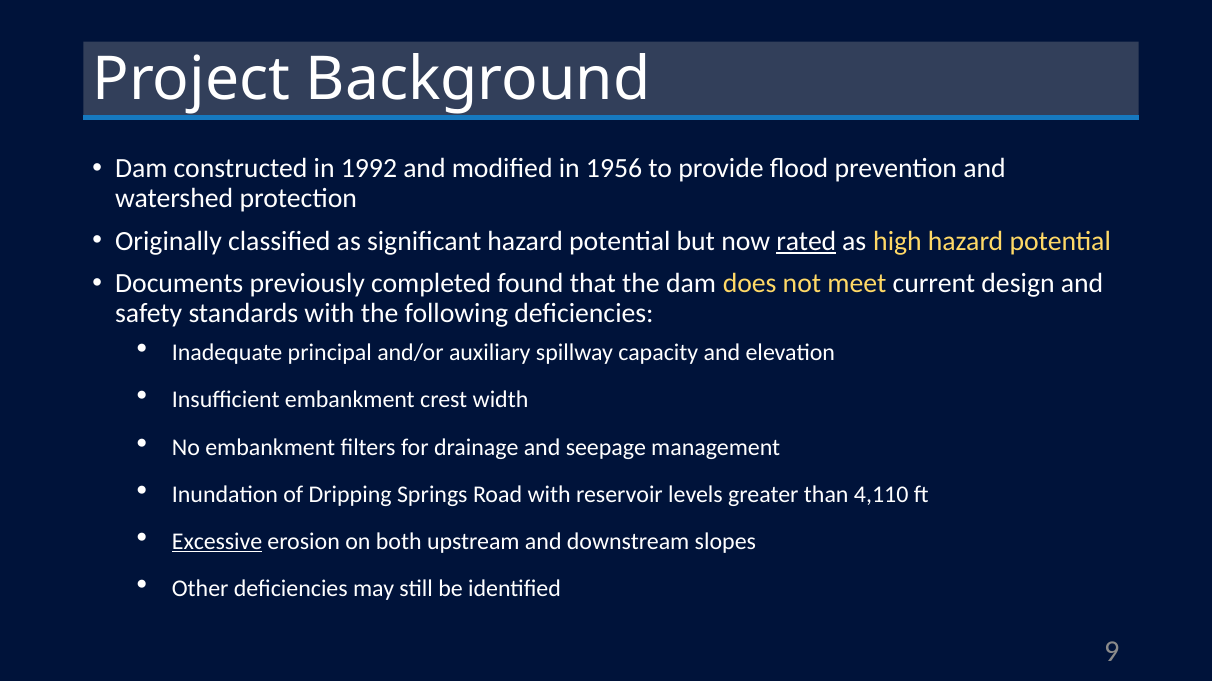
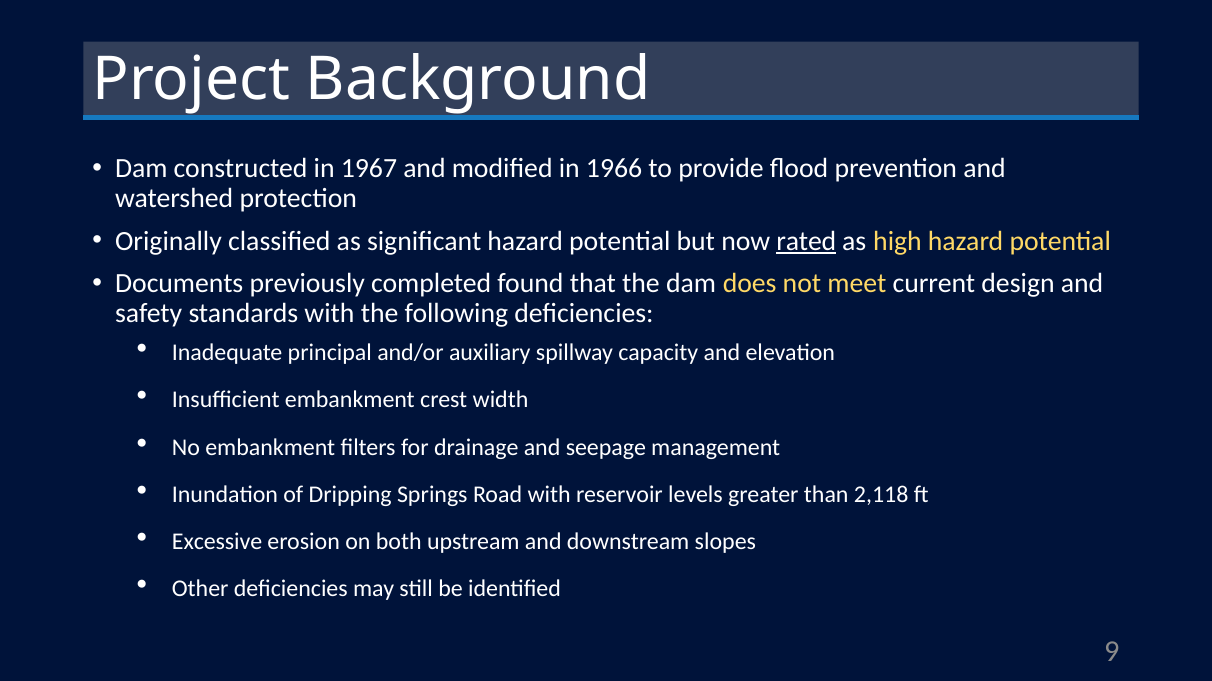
1992: 1992 -> 1967 (369, 169)
1956: 1956 -> 1966 (614, 169)
4,110: 4,110 -> 2,118 (881, 495)
Excessive underline: present -> none (217, 542)
